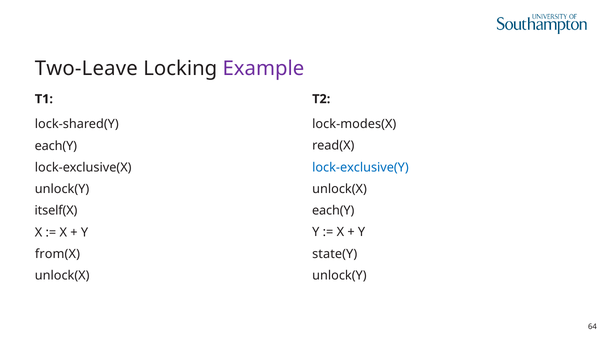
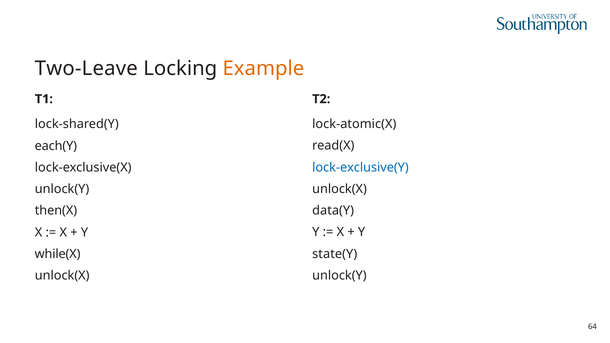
Example colour: purple -> orange (263, 69)
lock-modes(X: lock-modes(X -> lock-atomic(X (354, 124)
each(Y: each(Y -> data(Y (333, 211)
itself(X: itself(X -> then(X (56, 211)
from(X: from(X -> while(X (58, 254)
